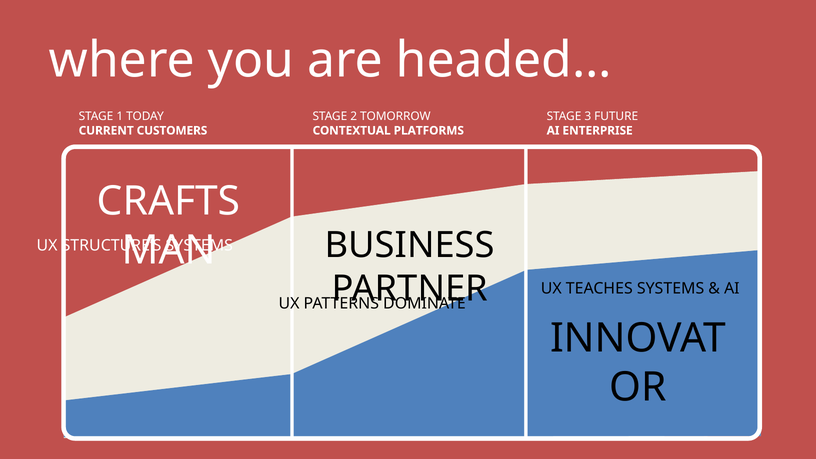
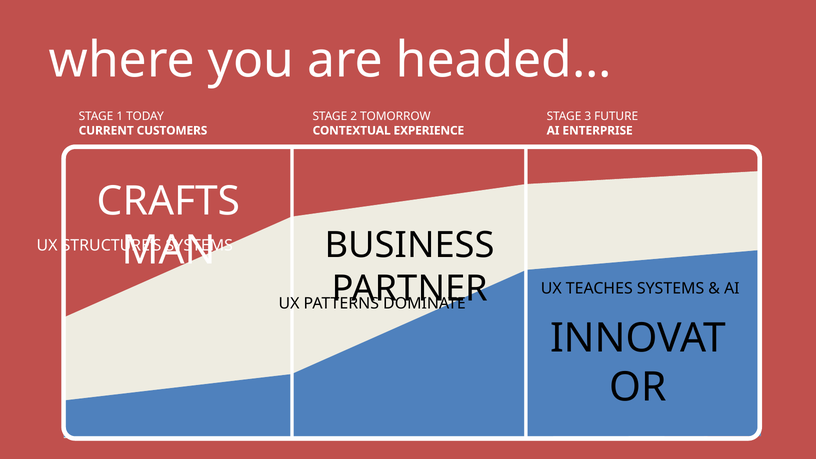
PLATFORMS: PLATFORMS -> EXPERIENCE (429, 131)
